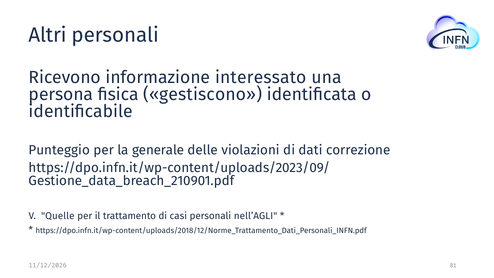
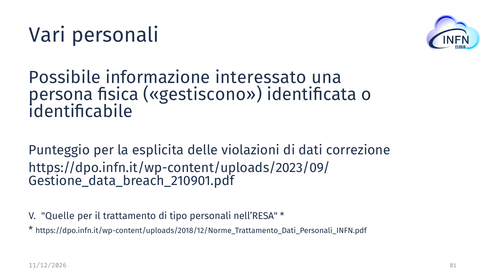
Altri: Altri -> Vari (47, 35)
Ricevono: Ricevono -> Possibile (65, 77)
generale: generale -> esplicita (158, 150)
casi: casi -> tipo (178, 216)
nell’AGLI: nell’AGLI -> nell’RESA (256, 216)
